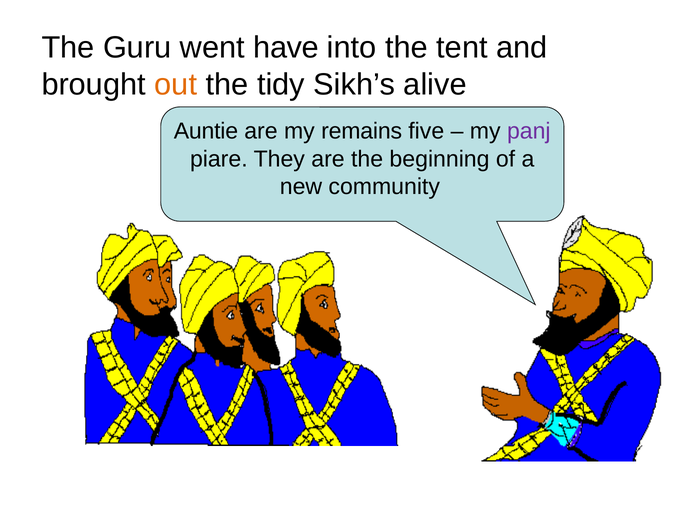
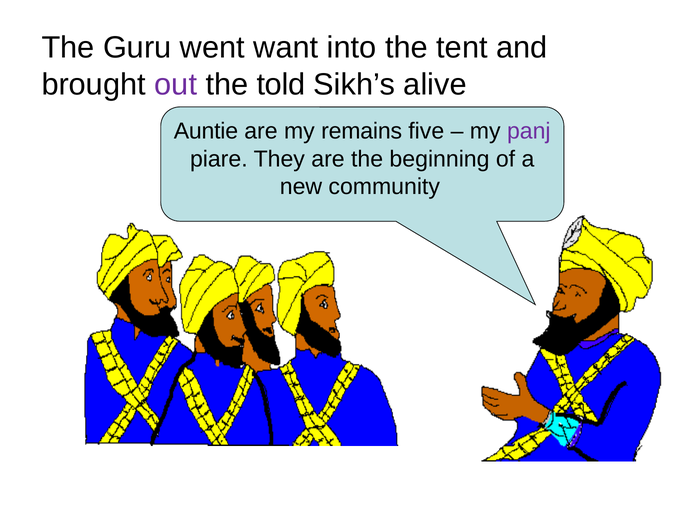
have: have -> want (286, 48)
out colour: orange -> purple (176, 85)
tidy: tidy -> told (281, 85)
